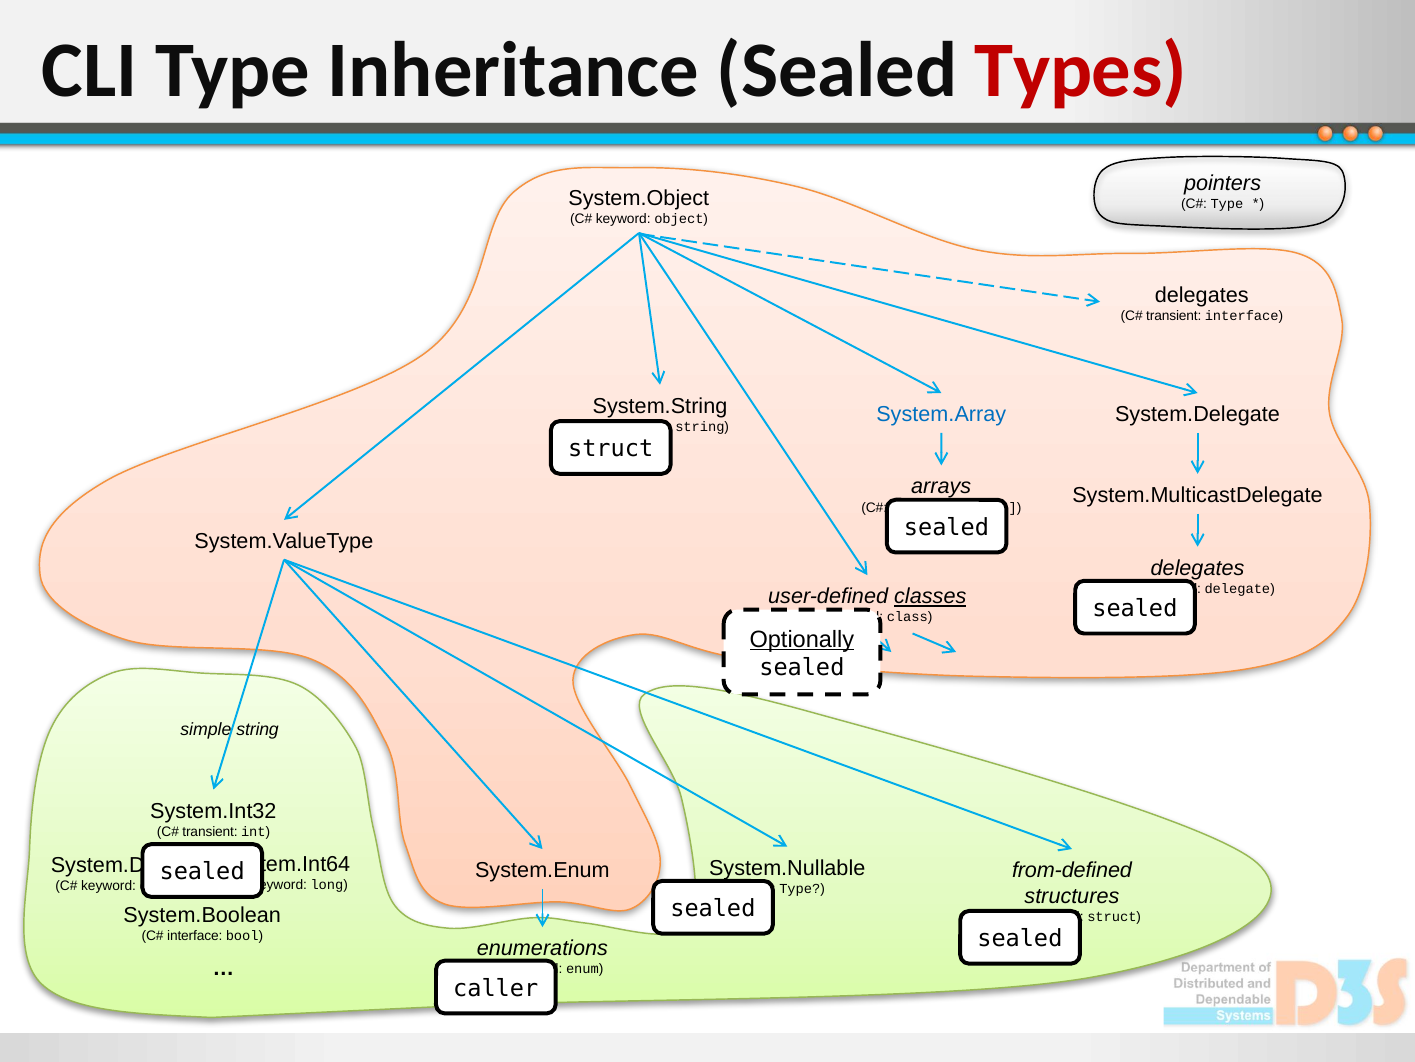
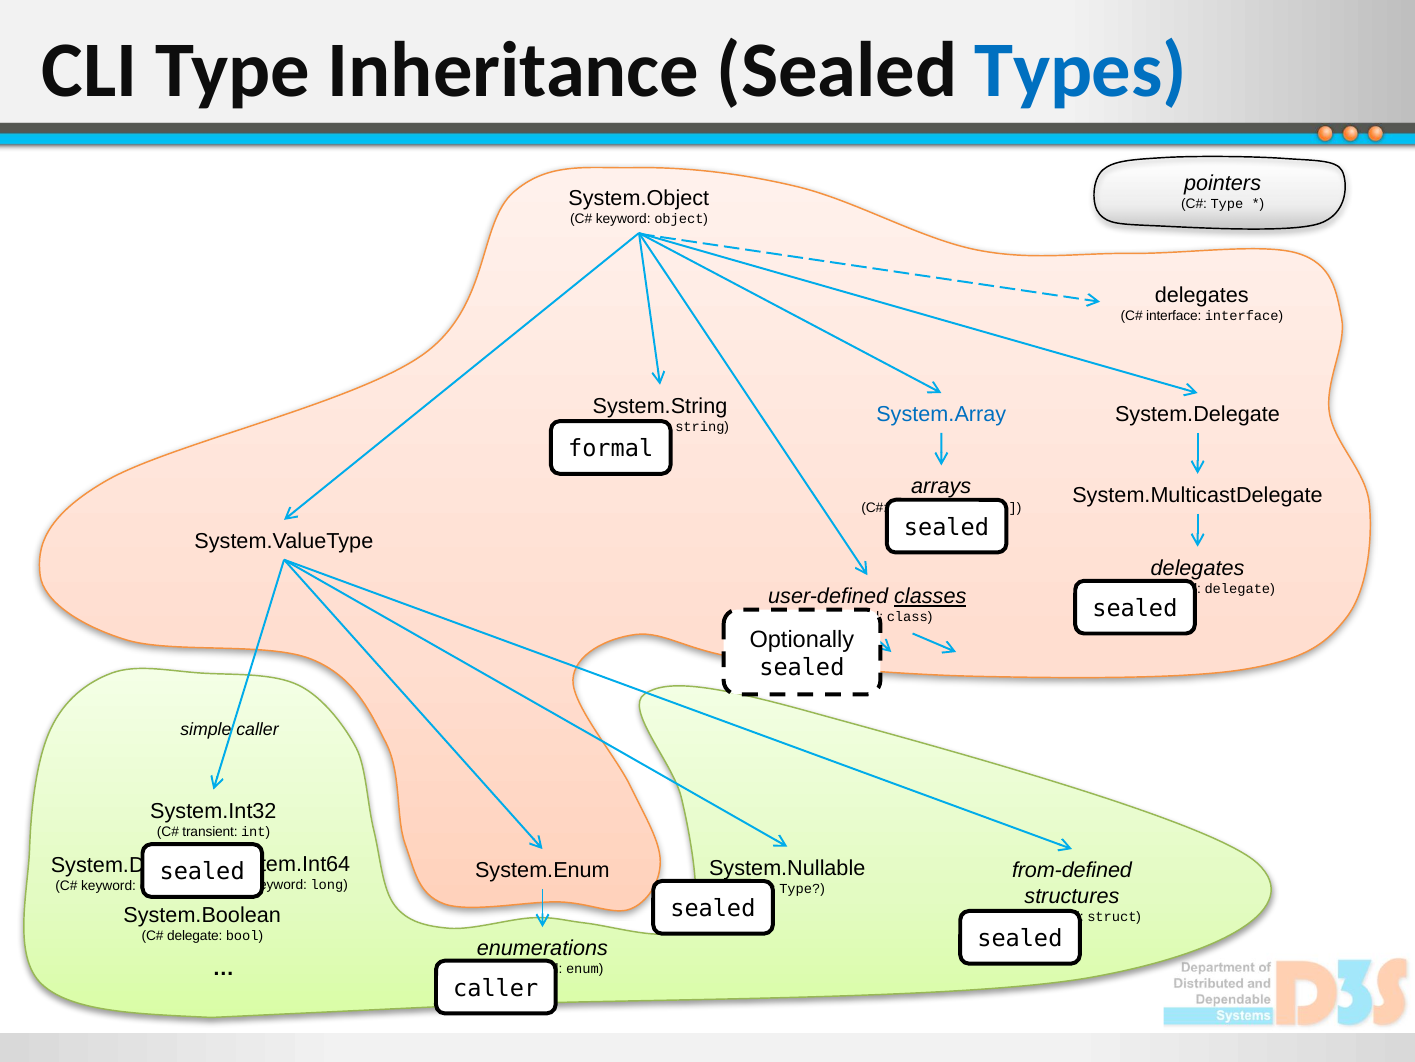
Types colour: red -> blue (1081, 70)
transient: transient -> interface (1174, 316)
struct: struct -> formal (611, 449)
Optionally underline: present -> none (802, 639)
simple string: string -> caller (257, 729)
interface: interface -> delegate (195, 935)
